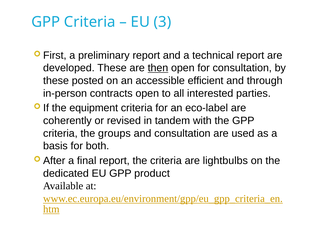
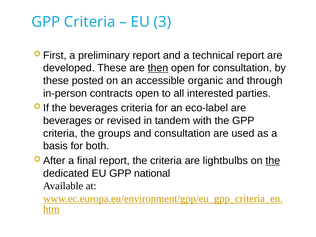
efficient: efficient -> organic (205, 81)
the equipment: equipment -> beverages (94, 108)
coherently: coherently -> beverages (67, 121)
the underline: none -> present (273, 161)
product: product -> national (152, 173)
